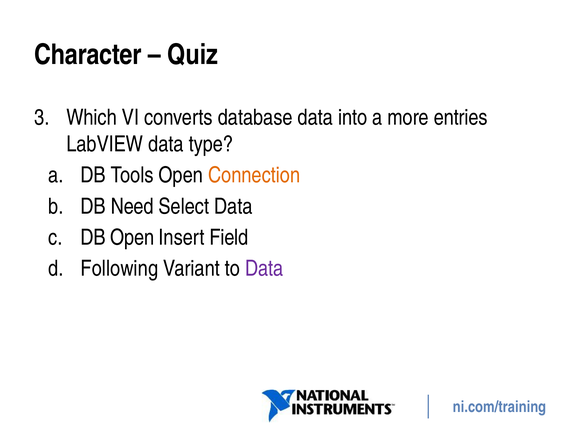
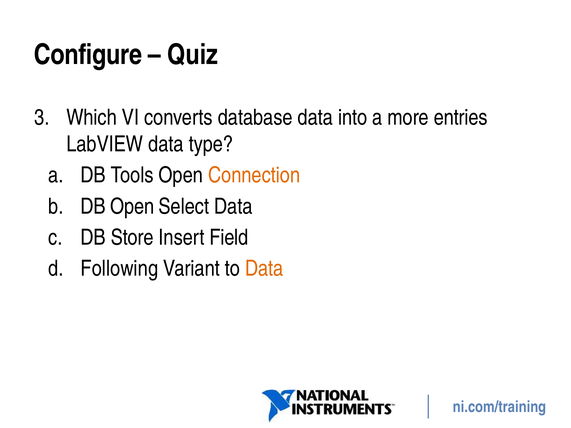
Character: Character -> Configure (88, 55)
DB Need: Need -> Open (132, 207)
DB Open: Open -> Store (132, 238)
Data colour: purple -> orange (264, 269)
